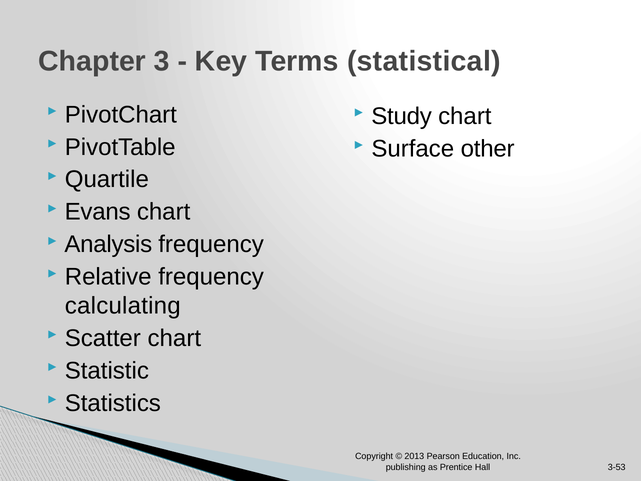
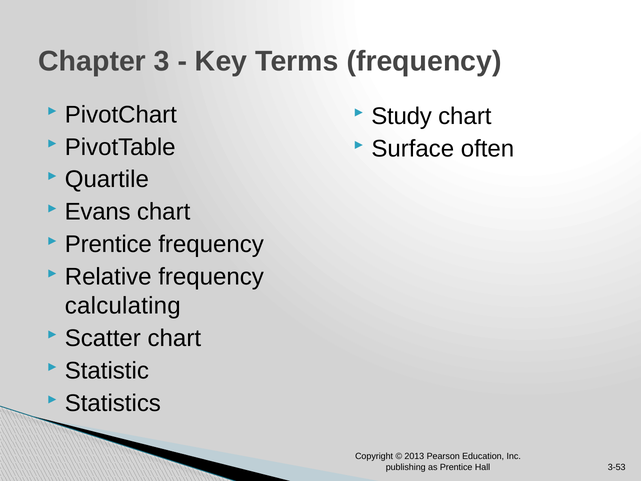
Terms statistical: statistical -> frequency (424, 61)
other: other -> often (487, 149)
Analysis: Analysis -> Prentice (108, 244)
